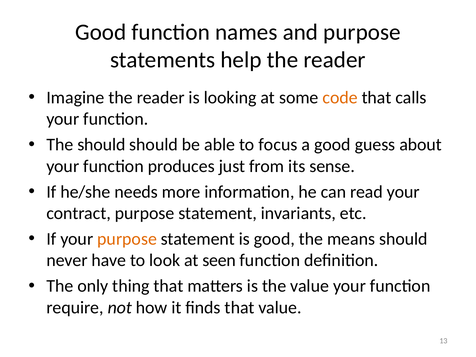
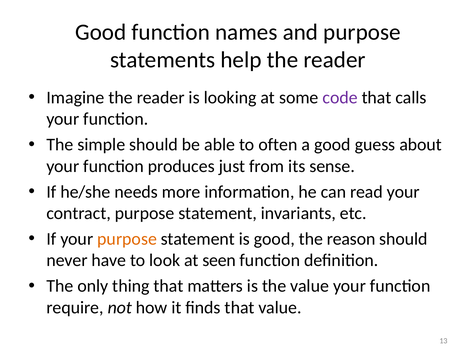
code colour: orange -> purple (340, 98)
The should: should -> simple (101, 145)
focus: focus -> often (278, 145)
means: means -> reason (351, 239)
